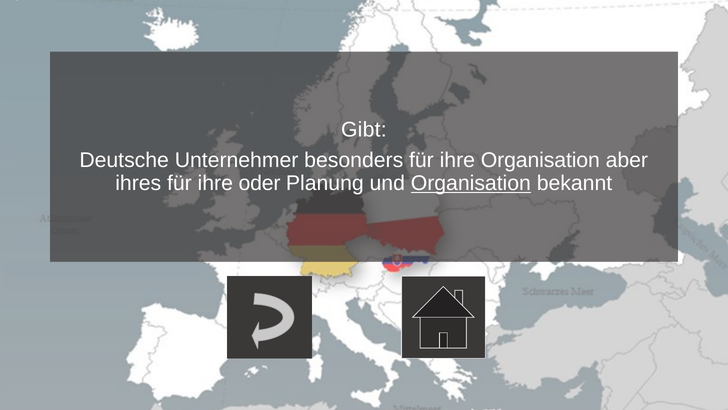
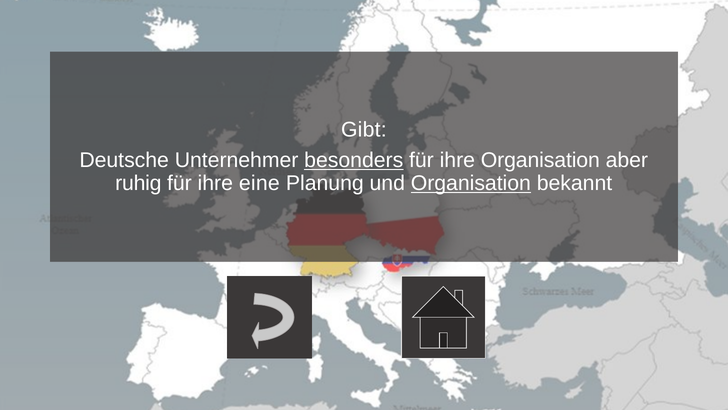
besonders underline: none -> present (354, 160)
ihres: ihres -> ruhig (138, 183)
oder: oder -> eine (259, 183)
